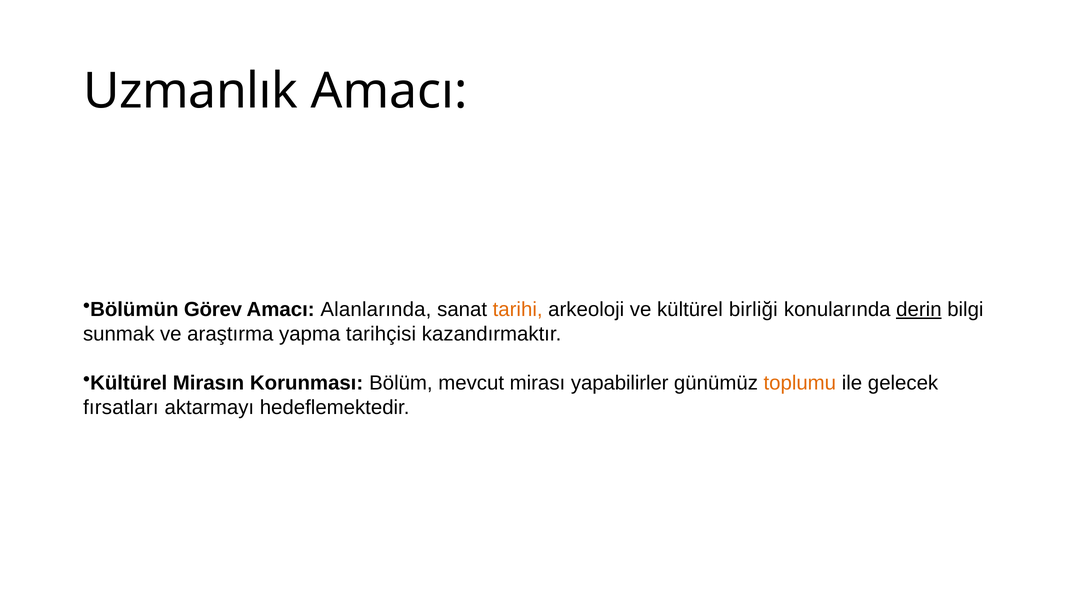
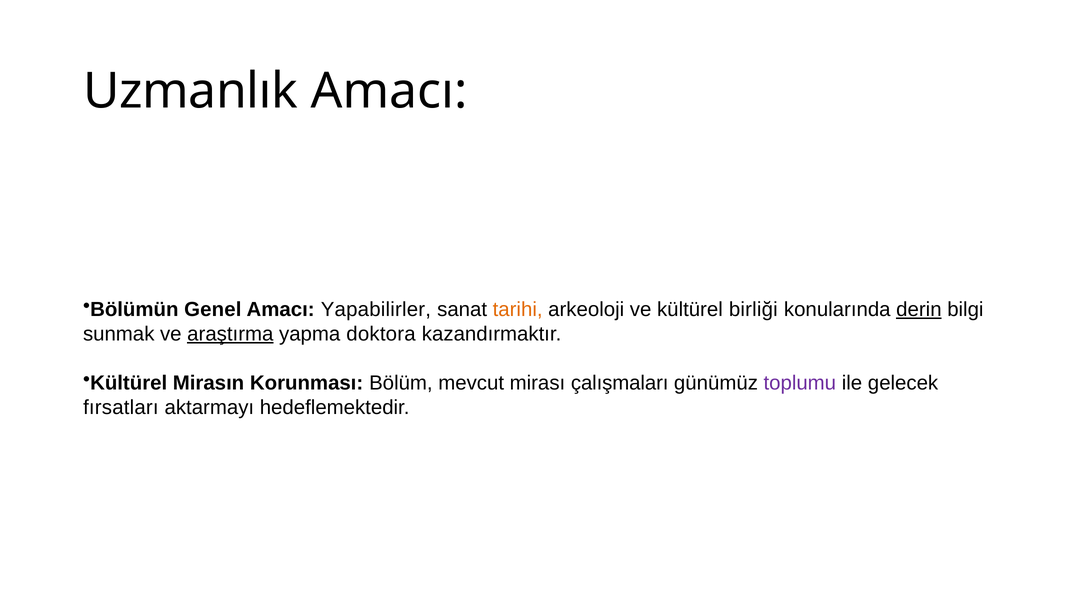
Görev: Görev -> Genel (213, 310)
Alanlarında: Alanlarında -> Yapabilirler (376, 310)
araştırma underline: none -> present (230, 334)
tarihçisi: tarihçisi -> doktora (381, 334)
yapabilirler: yapabilirler -> çalışmaları (620, 383)
toplumu colour: orange -> purple (800, 383)
